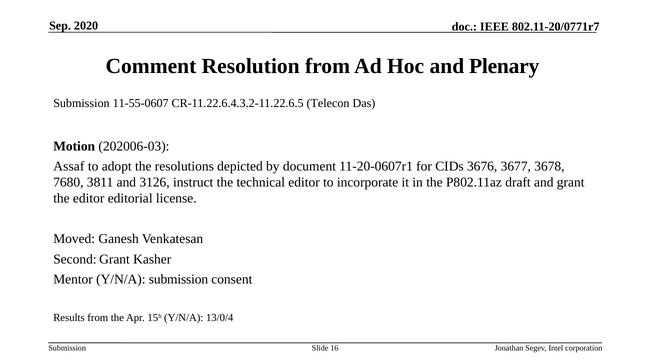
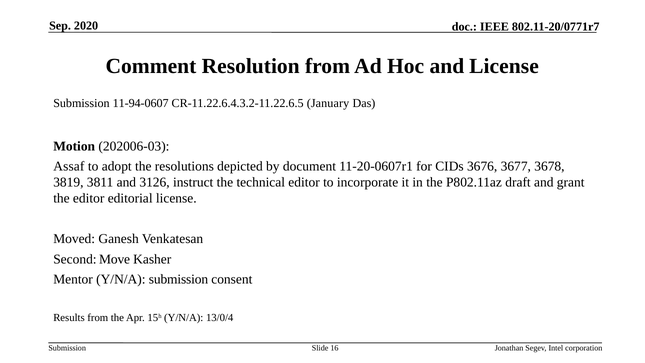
and Plenary: Plenary -> License (504, 66)
11-55-0607: 11-55-0607 -> 11-94-0607 (141, 103)
Telecon: Telecon -> January (328, 103)
7680: 7680 -> 3819 (68, 182)
Second Grant: Grant -> Move (115, 259)
